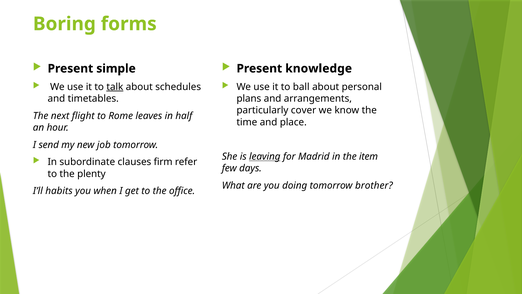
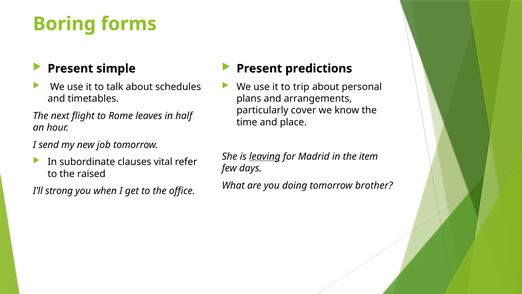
knowledge: knowledge -> predictions (319, 68)
ball: ball -> trip (301, 87)
talk underline: present -> none (115, 87)
firm: firm -> vital (163, 162)
plenty: plenty -> raised (91, 174)
habits: habits -> strong (59, 191)
